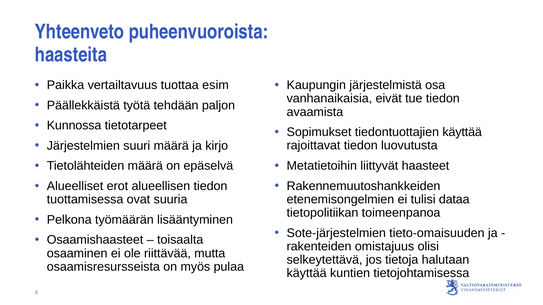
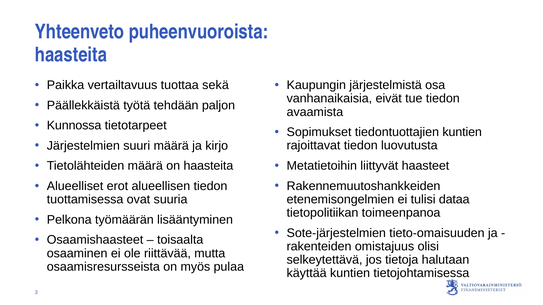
esim: esim -> sekä (216, 85)
tiedontuottajien käyttää: käyttää -> kuntien (462, 132)
on epäselvä: epäselvä -> haasteita (208, 166)
